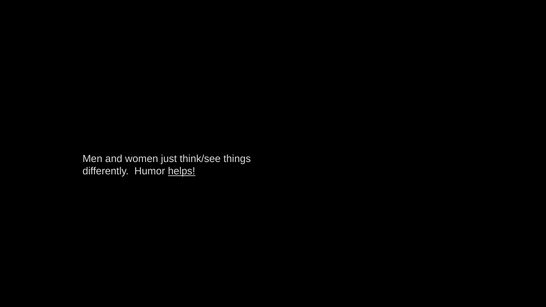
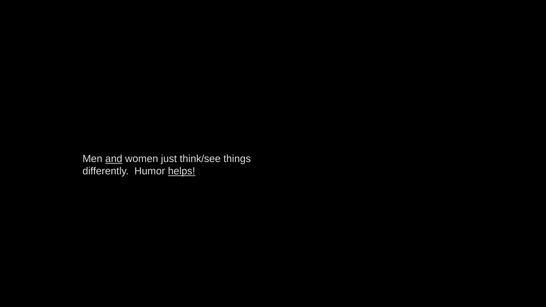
and underline: none -> present (114, 159)
